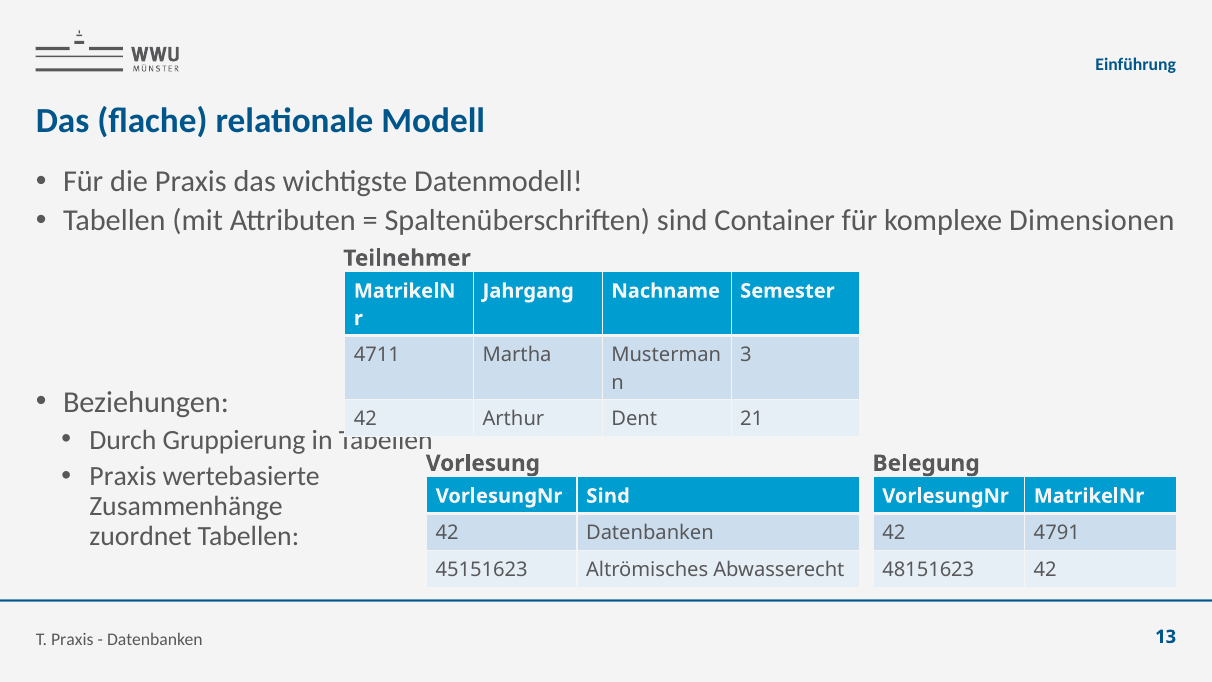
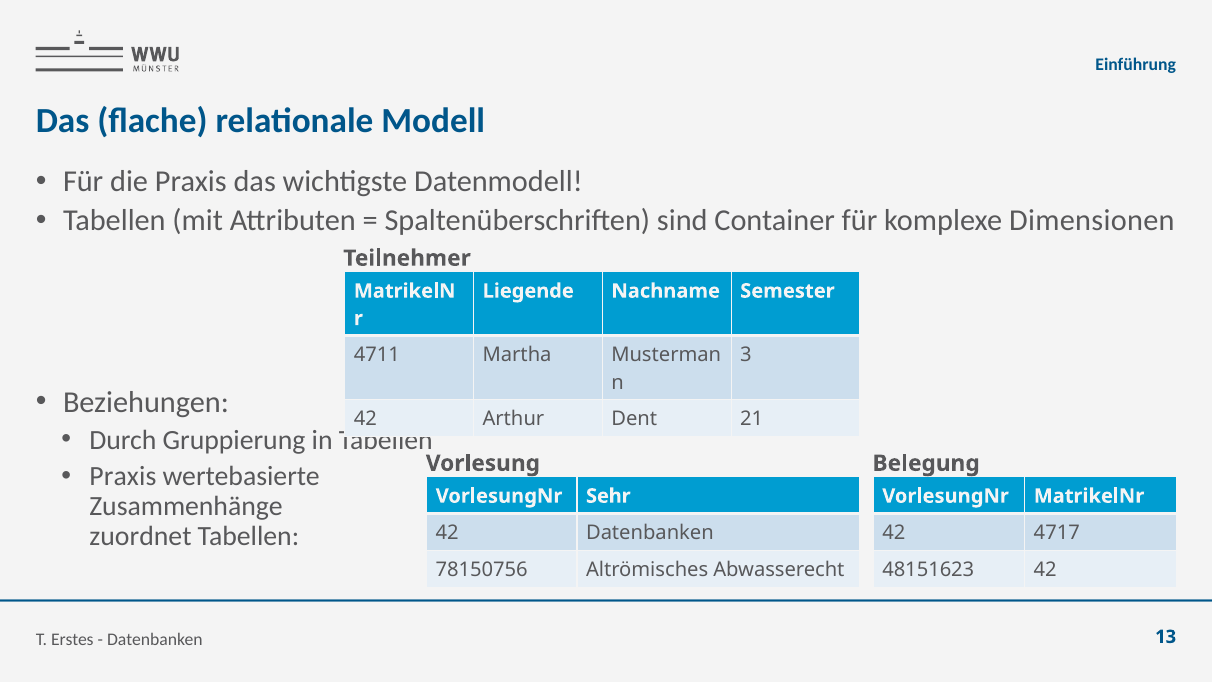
Jahrgang: Jahrgang -> Liegende (528, 291)
VorlesungNr Sind: Sind -> Sehr (608, 496)
4791: 4791 -> 4717 (1057, 533)
45151623: 45151623 -> 78150756 (482, 570)
T Praxis: Praxis -> Erstes (72, 640)
